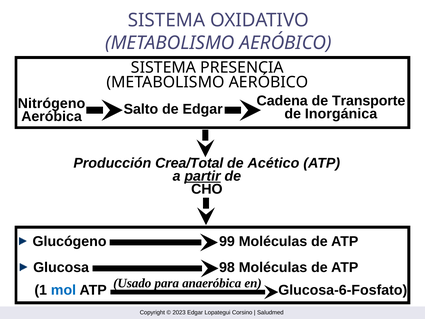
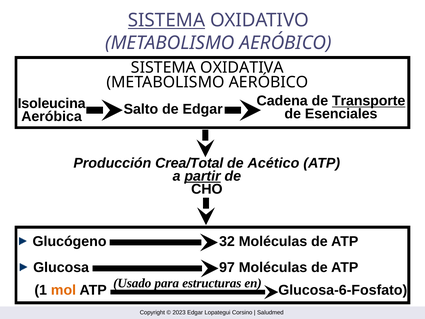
SISTEMA underline: none -> present (166, 20)
PRESENCIA: PRESENCIA -> OXIDATIVA (242, 68)
Transporte underline: none -> present (369, 101)
Nitrógeno: Nitrógeno -> Isoleucina (52, 103)
Inorgánica: Inorgánica -> Esenciales (341, 114)
99: 99 -> 32 (227, 241)
98: 98 -> 97 (227, 267)
anaeróbica: anaeróbica -> estructuras (212, 283)
mol colour: blue -> orange (63, 290)
